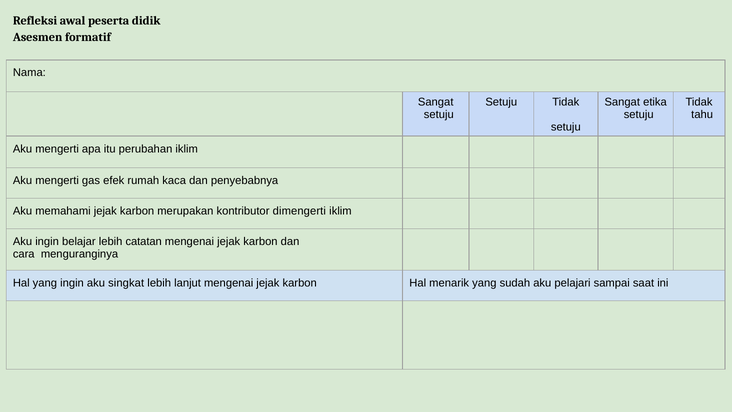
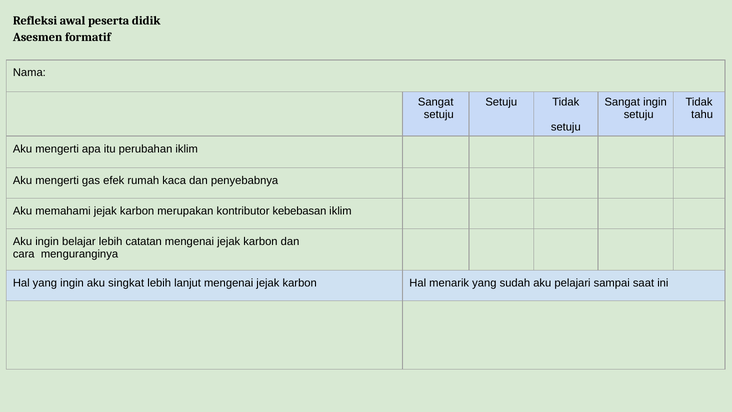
Sangat etika: etika -> ingin (655, 102)
dimengerti: dimengerti -> kebebasan (299, 211)
